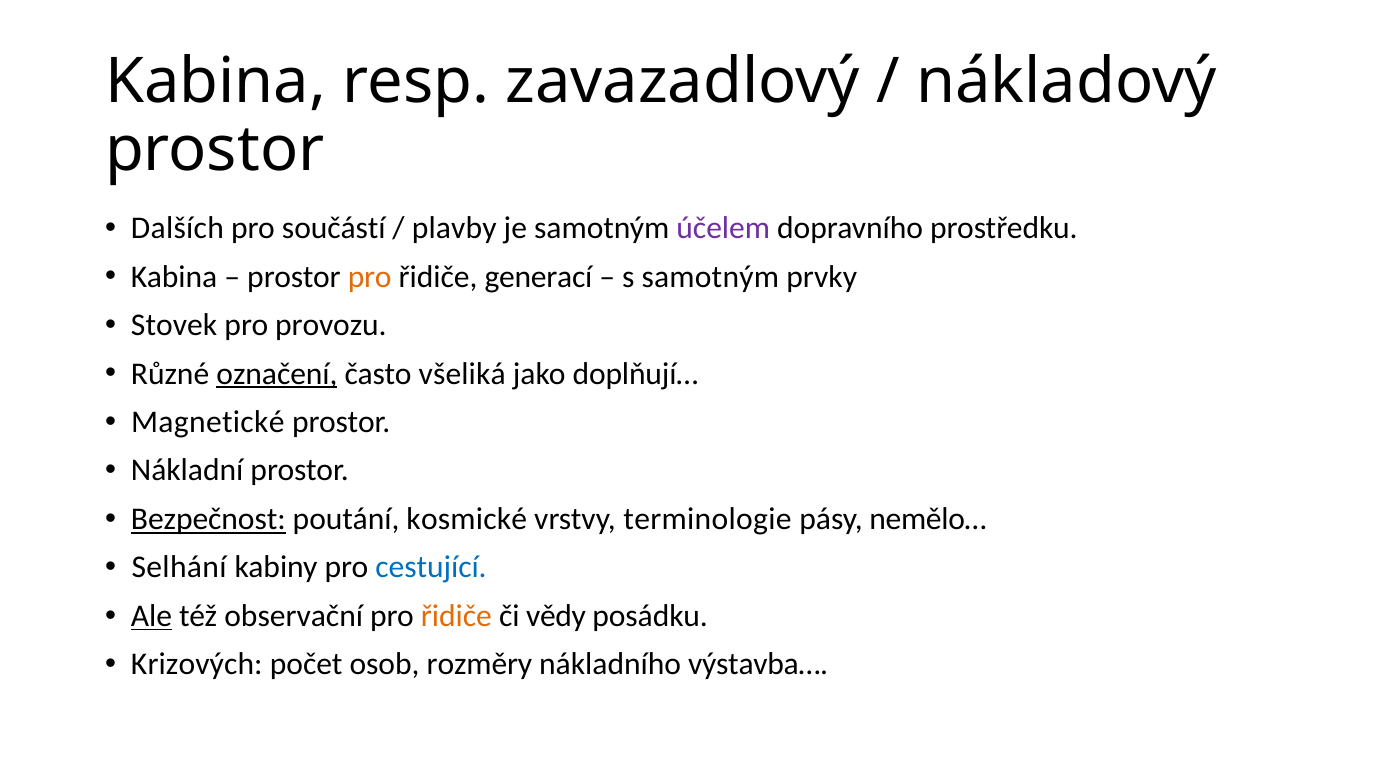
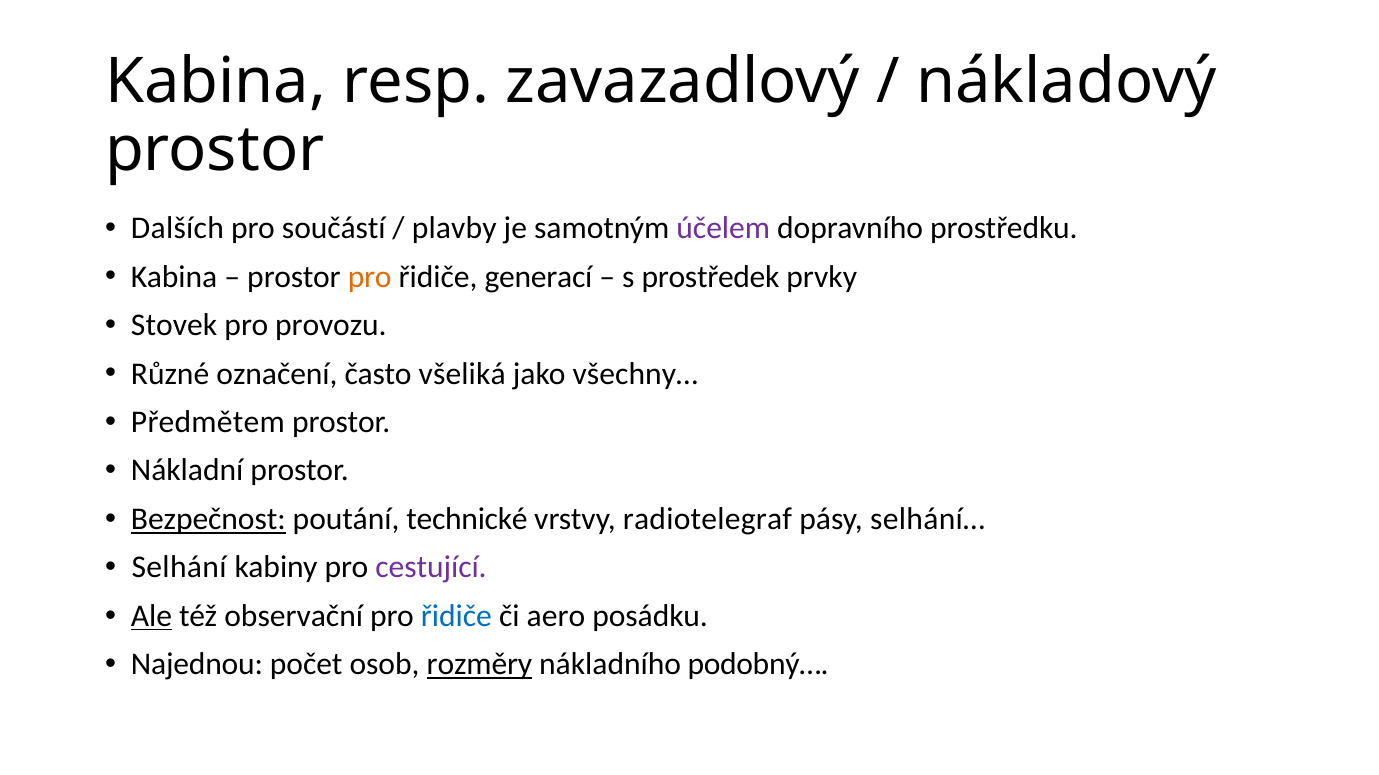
s samotným: samotným -> prostředek (711, 277)
označení underline: present -> none (277, 374)
doplňují…: doplňují… -> všechny… (635, 374)
Magnetické: Magnetické -> Předmětem (208, 422)
kosmické: kosmické -> technické (467, 519)
terminologie: terminologie -> radiotelegraf (708, 519)
nemělo…: nemělo… -> selhání… (928, 519)
cestující colour: blue -> purple (431, 568)
řidiče colour: orange -> blue (456, 616)
vědy: vědy -> aero (556, 616)
Krizových: Krizových -> Najednou (197, 665)
rozměry underline: none -> present (479, 665)
výstavba…: výstavba… -> podobný… (758, 665)
